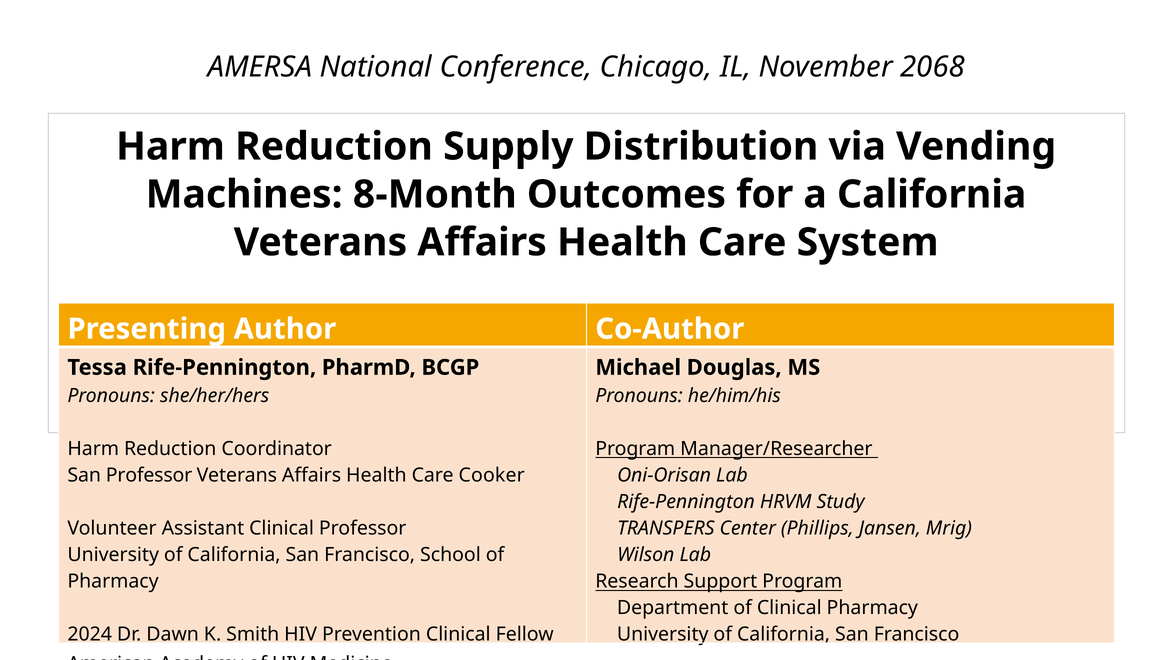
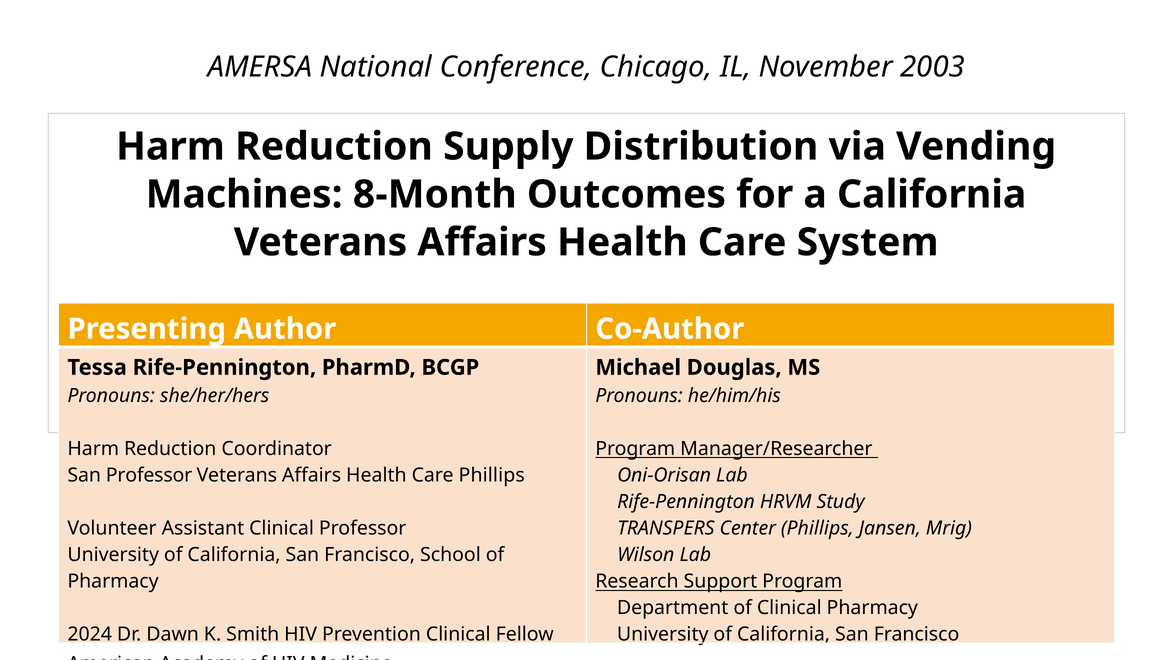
2068: 2068 -> 2003 (933, 67)
Care Cooker: Cooker -> Phillips (492, 475)
